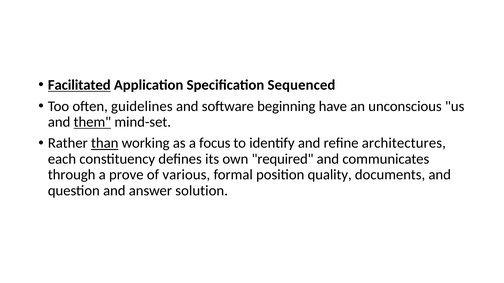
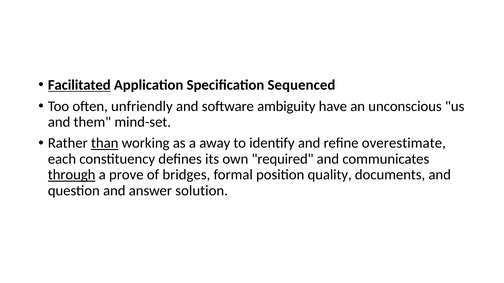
guidelines: guidelines -> unfriendly (142, 106)
beginning: beginning -> ambiguity (286, 106)
them underline: present -> none (92, 122)
focus: focus -> away (215, 143)
architectures: architectures -> overestimate (404, 143)
through underline: none -> present (72, 175)
various: various -> bridges (186, 175)
